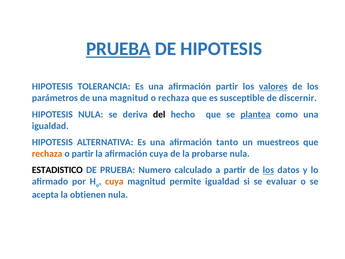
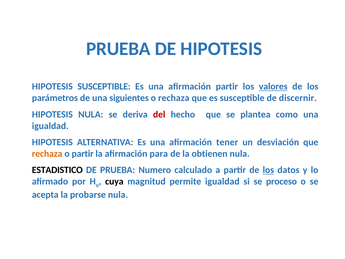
PRUEBA underline: present -> none (118, 49)
HIPOTESIS TOLERANCIA: TOLERANCIA -> SUSCEPTIBLE (104, 86)
una magnitud: magnitud -> siguientes (129, 98)
del colour: black -> red (159, 114)
plantea underline: present -> none (255, 114)
tanto: tanto -> tener (227, 142)
muestreos: muestreos -> desviación (278, 142)
afirmación cuya: cuya -> para (159, 154)
probarse: probarse -> obtienen (210, 154)
cuya colour: orange -> black (114, 181)
evaluar: evaluar -> proceso (281, 181)
obtienen: obtienen -> probarse (88, 194)
